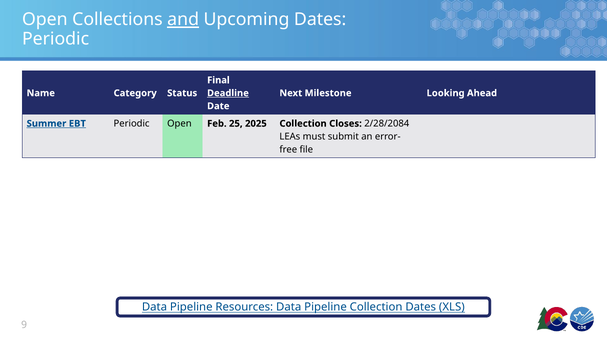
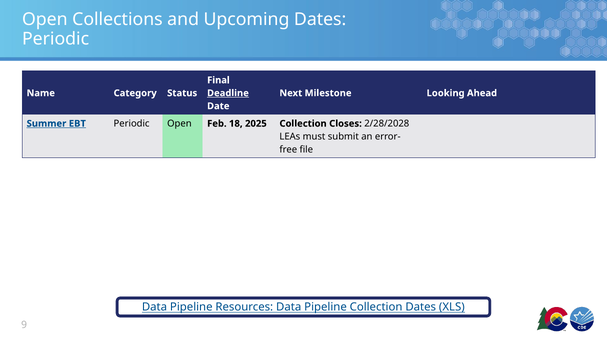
and underline: present -> none (183, 20)
25: 25 -> 18 (236, 124)
2/28/2084: 2/28/2084 -> 2/28/2028 (387, 124)
